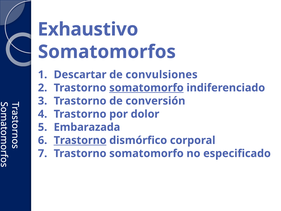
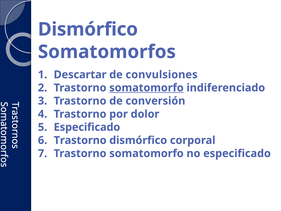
Exhaustivo: Exhaustivo -> Dismórfico (88, 29)
Embarazada: Embarazada -> Especificado (87, 127)
Trastorno underline: present -> none (80, 140)
